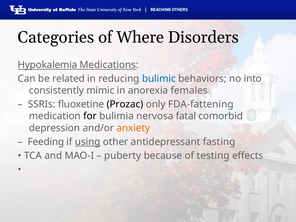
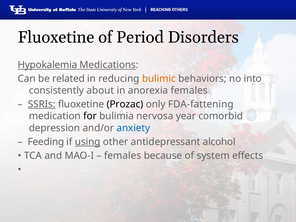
Categories: Categories -> Fluoxetine (56, 37)
Where: Where -> Period (140, 37)
bulimic colour: blue -> orange (159, 79)
mimic: mimic -> about (100, 90)
SSRIs underline: none -> present (42, 104)
fatal: fatal -> year (186, 116)
anxiety colour: orange -> blue (133, 128)
fasting: fasting -> alcohol (219, 142)
puberty: puberty -> females (123, 156)
testing: testing -> system (213, 156)
